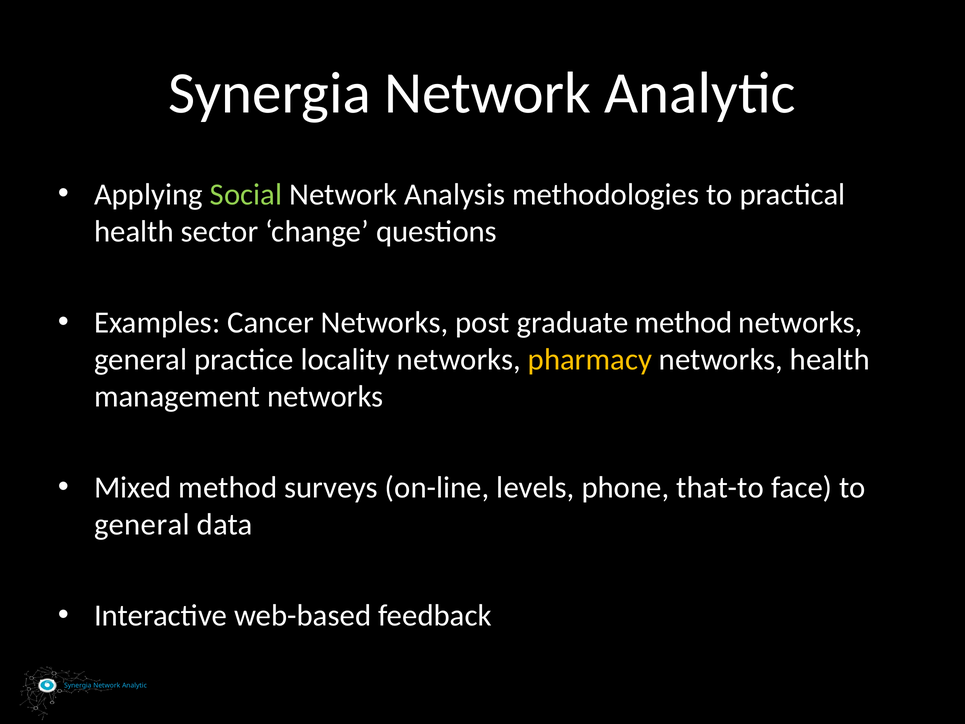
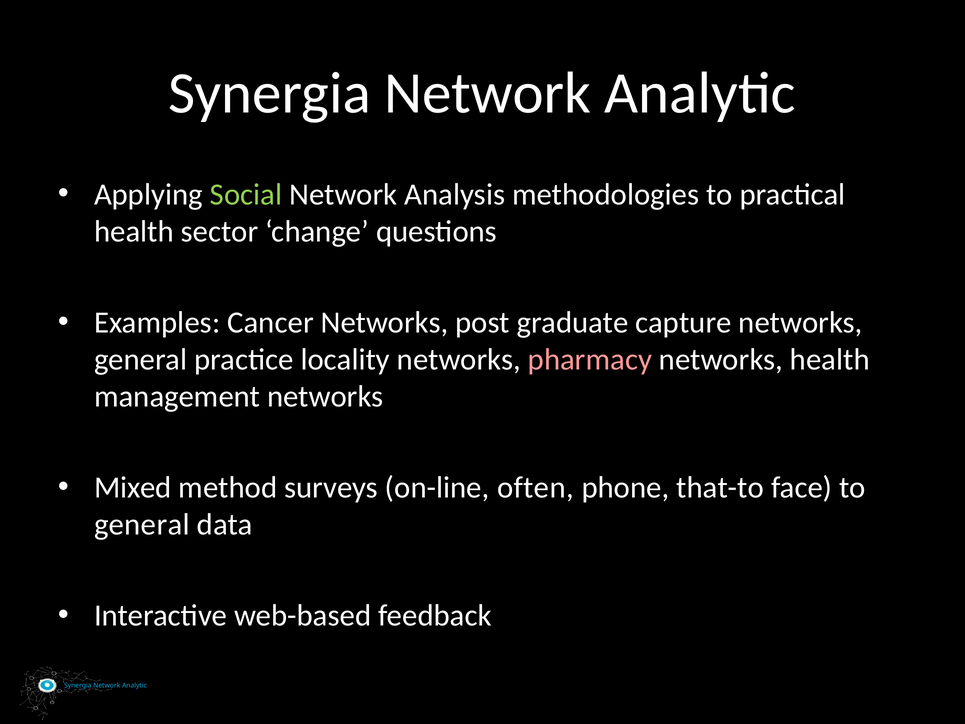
graduate method: method -> capture (683, 322)
pharmacy colour: yellow -> pink (590, 359)
levels: levels -> often (535, 487)
